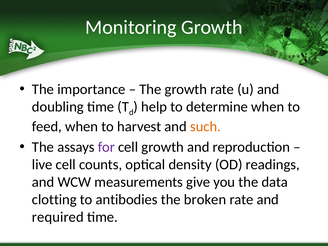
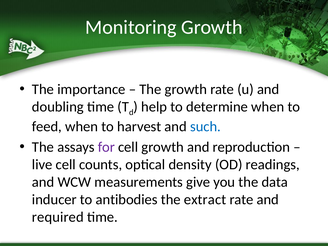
such colour: orange -> blue (206, 127)
clotting: clotting -> inducer (54, 200)
broken: broken -> extract (205, 200)
